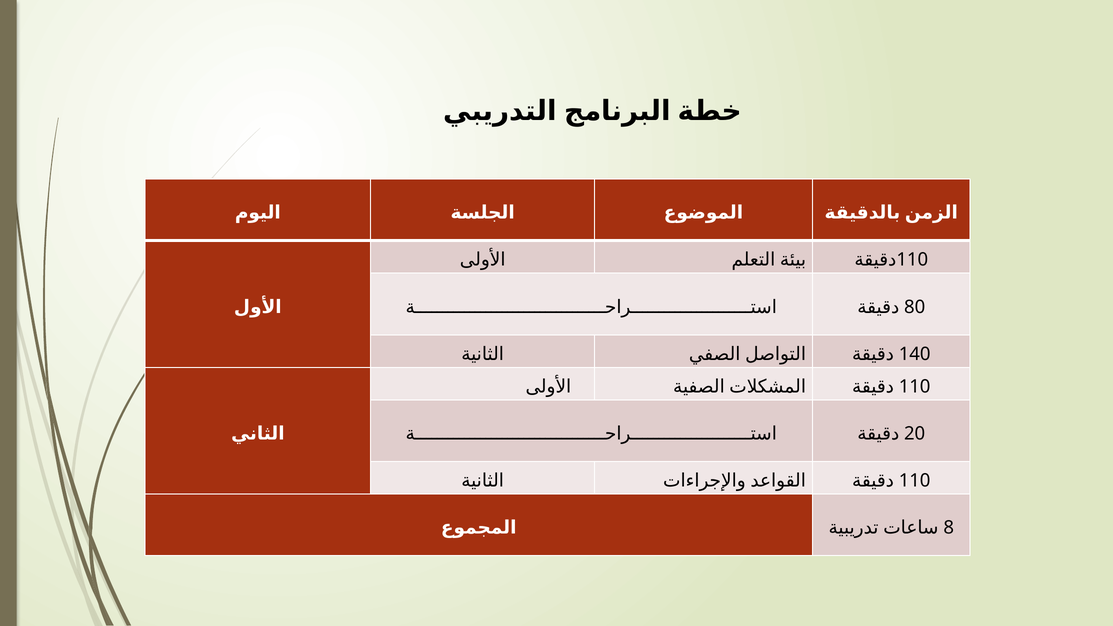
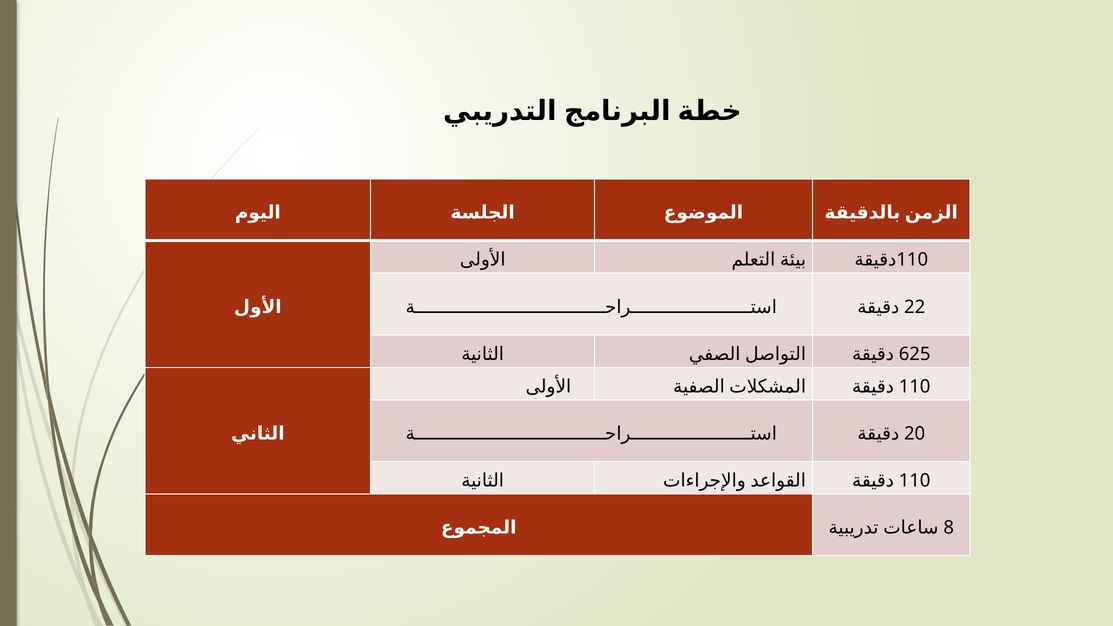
80: 80 -> 22 (915, 307)
140: 140 -> 625 (915, 354)
